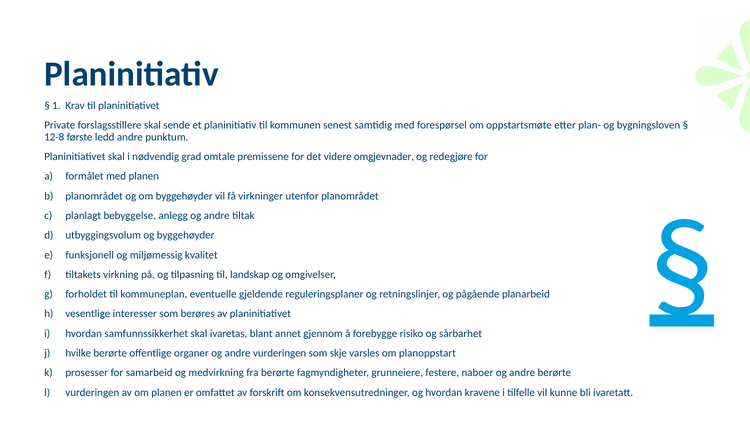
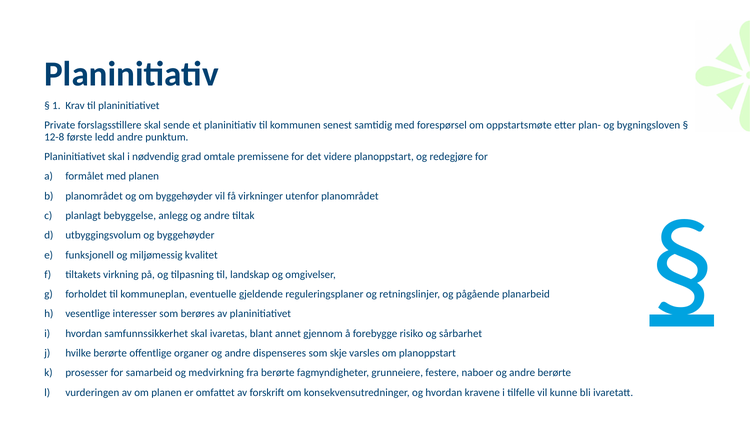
videre omgjevnader: omgjevnader -> planoppstart (384, 157)
andre vurderingen: vurderingen -> dispenseres (280, 353)
